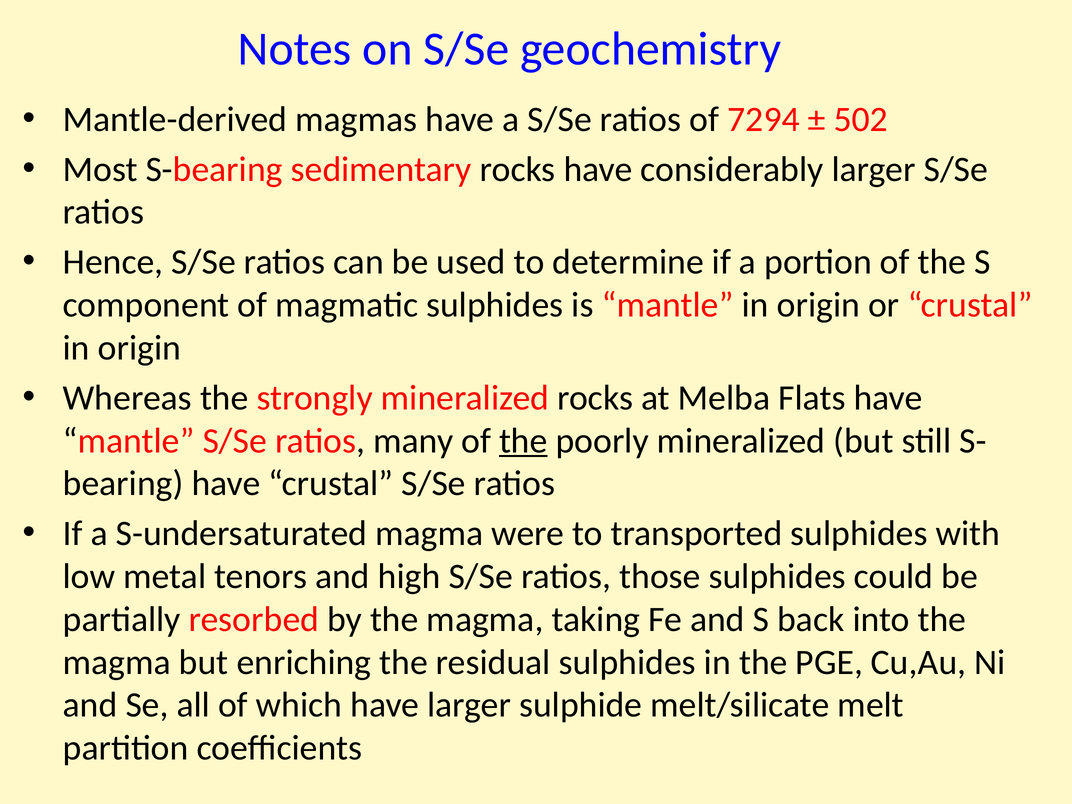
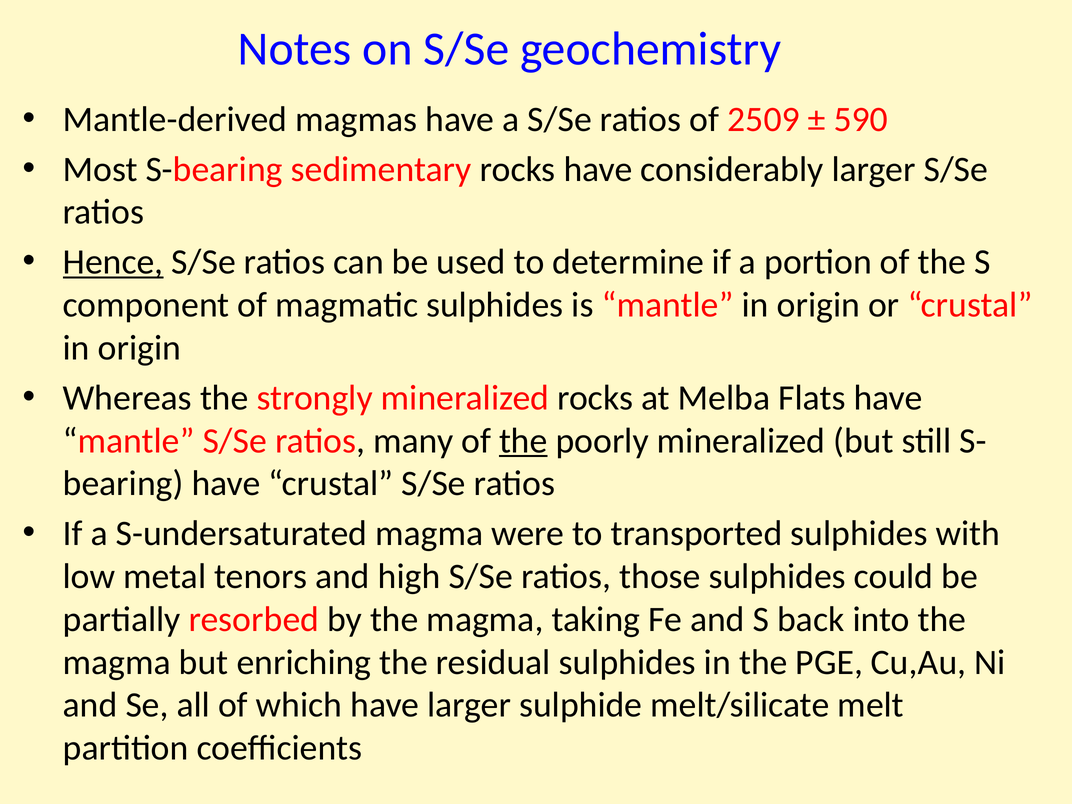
7294: 7294 -> 2509 (764, 119)
502: 502 -> 590 (861, 119)
Hence underline: none -> present (113, 262)
